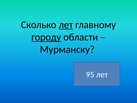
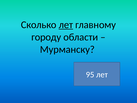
городу underline: present -> none (46, 37)
